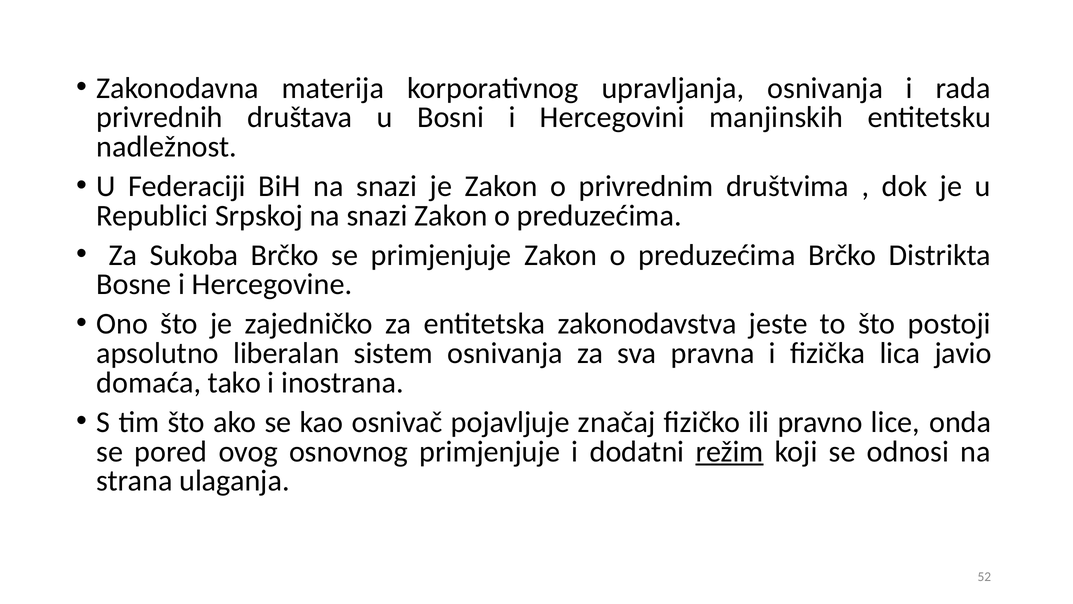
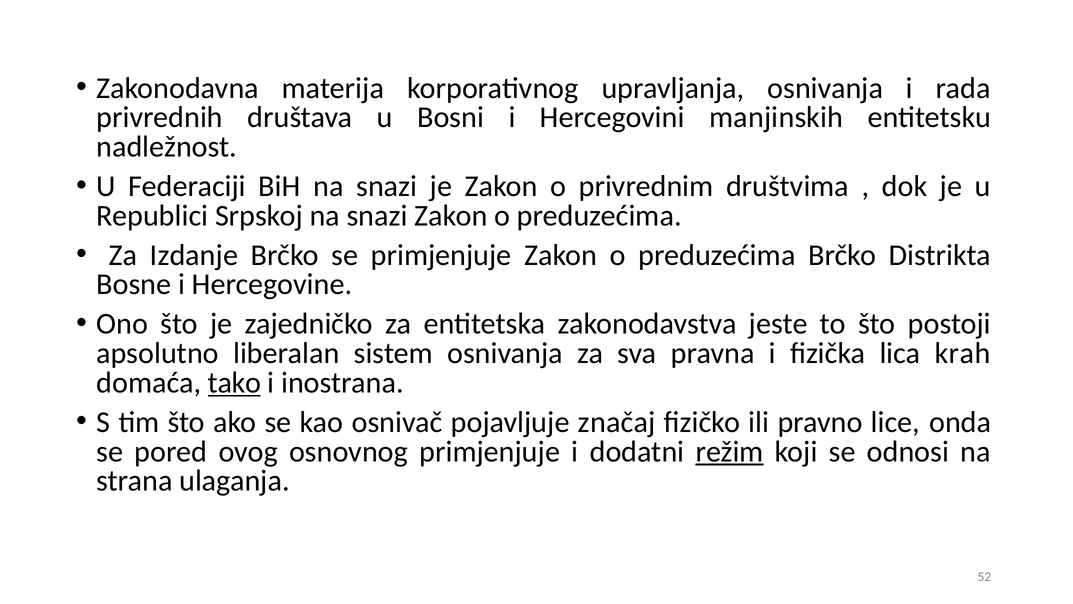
Sukoba: Sukoba -> Izdanje (194, 255)
javio: javio -> krah (963, 353)
tako underline: none -> present (234, 382)
